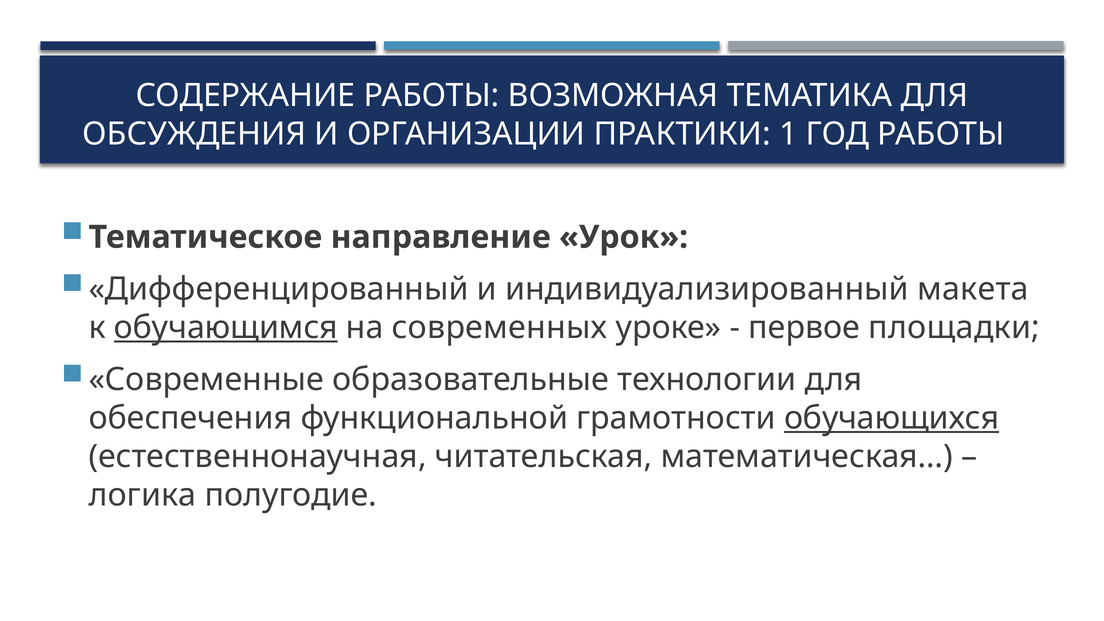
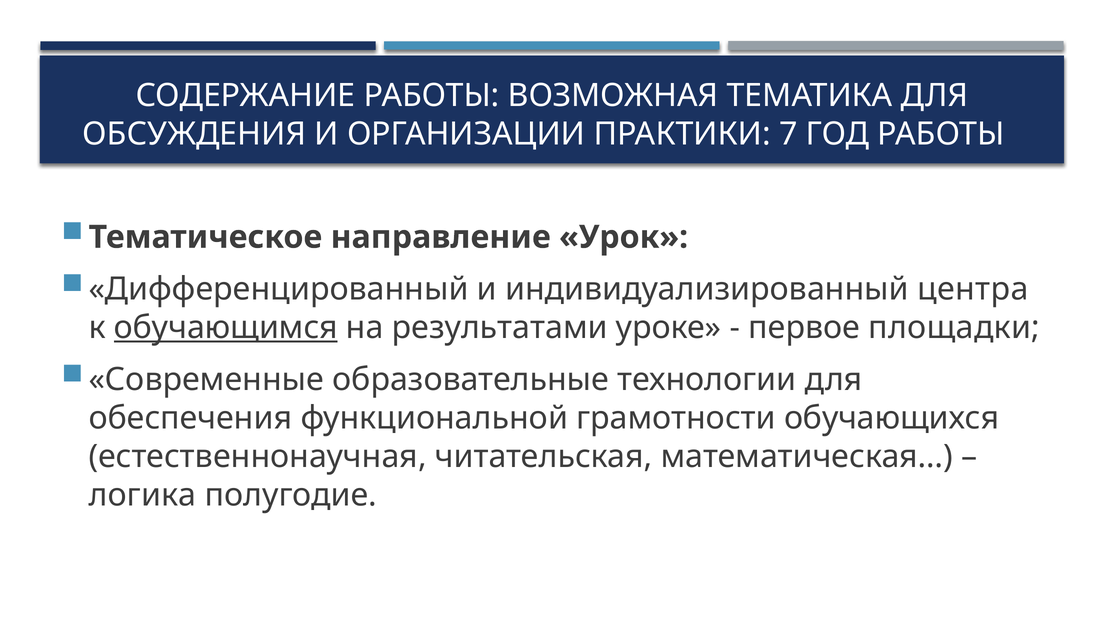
1: 1 -> 7 (788, 134)
макета: макета -> центра (973, 289)
современных: современных -> результатами (500, 328)
обучающихся underline: present -> none (892, 418)
